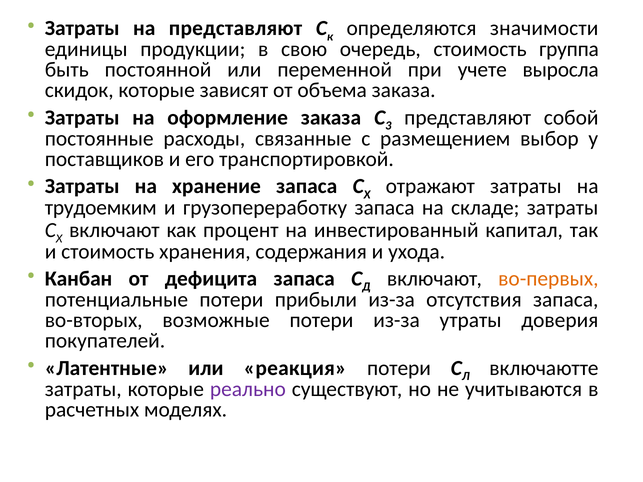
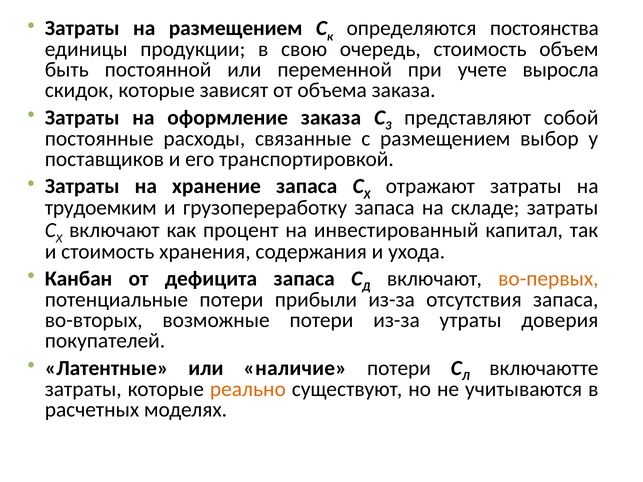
на представляют: представляют -> размещением (236, 28)
значимости: значимости -> постоянства (544, 28)
группа: группа -> объем (569, 49)
реакция: реакция -> наличие (295, 368)
реально colour: purple -> orange (248, 389)
